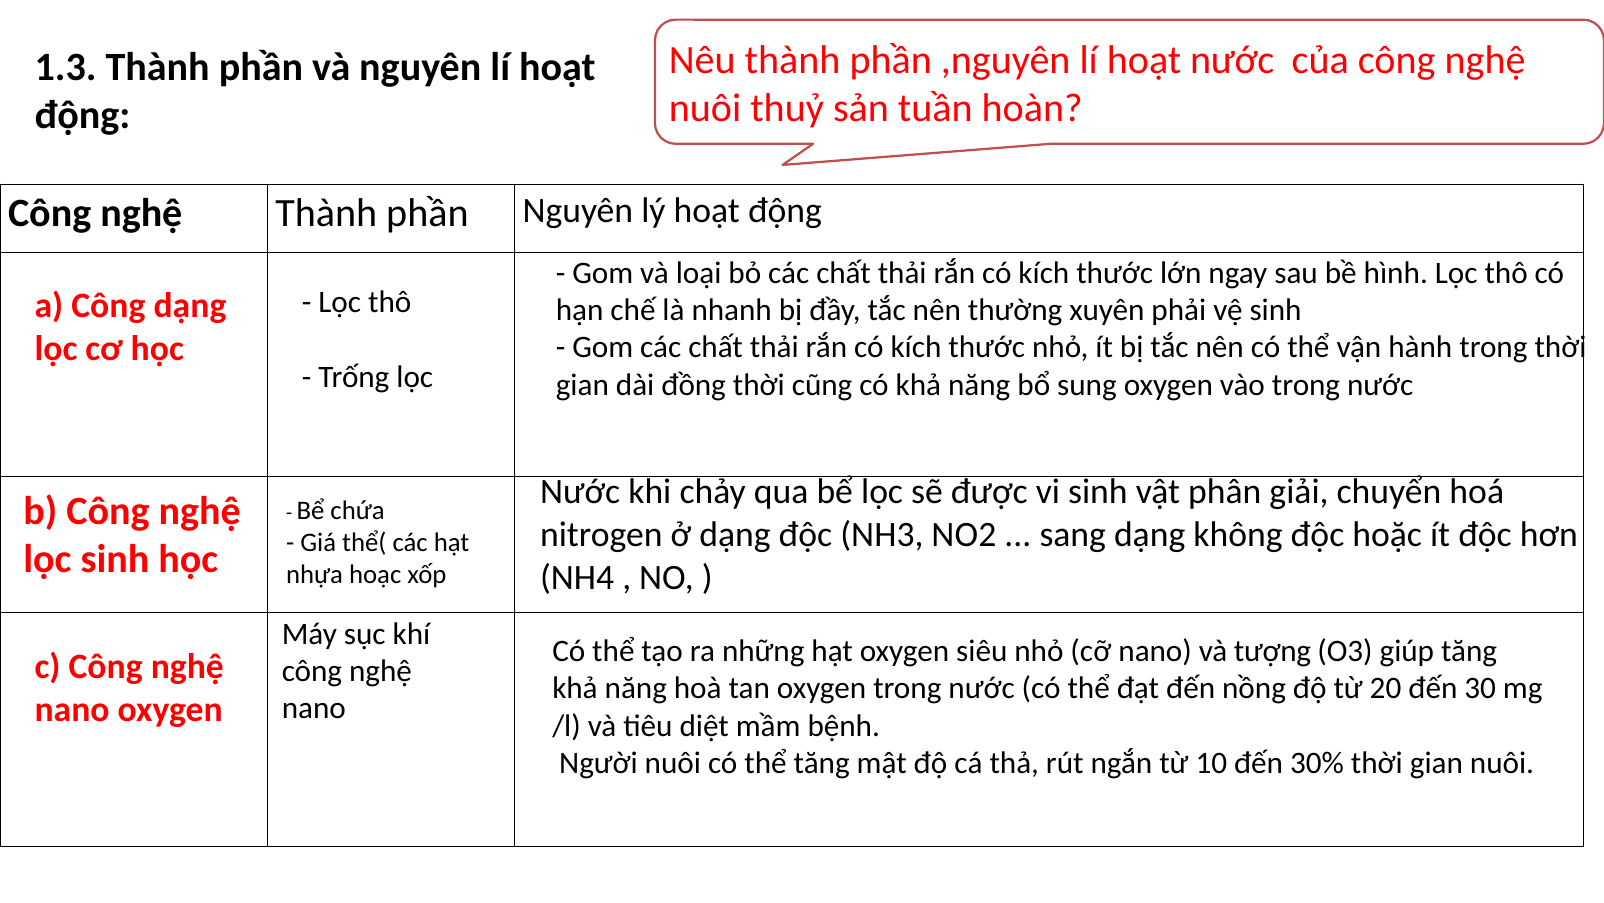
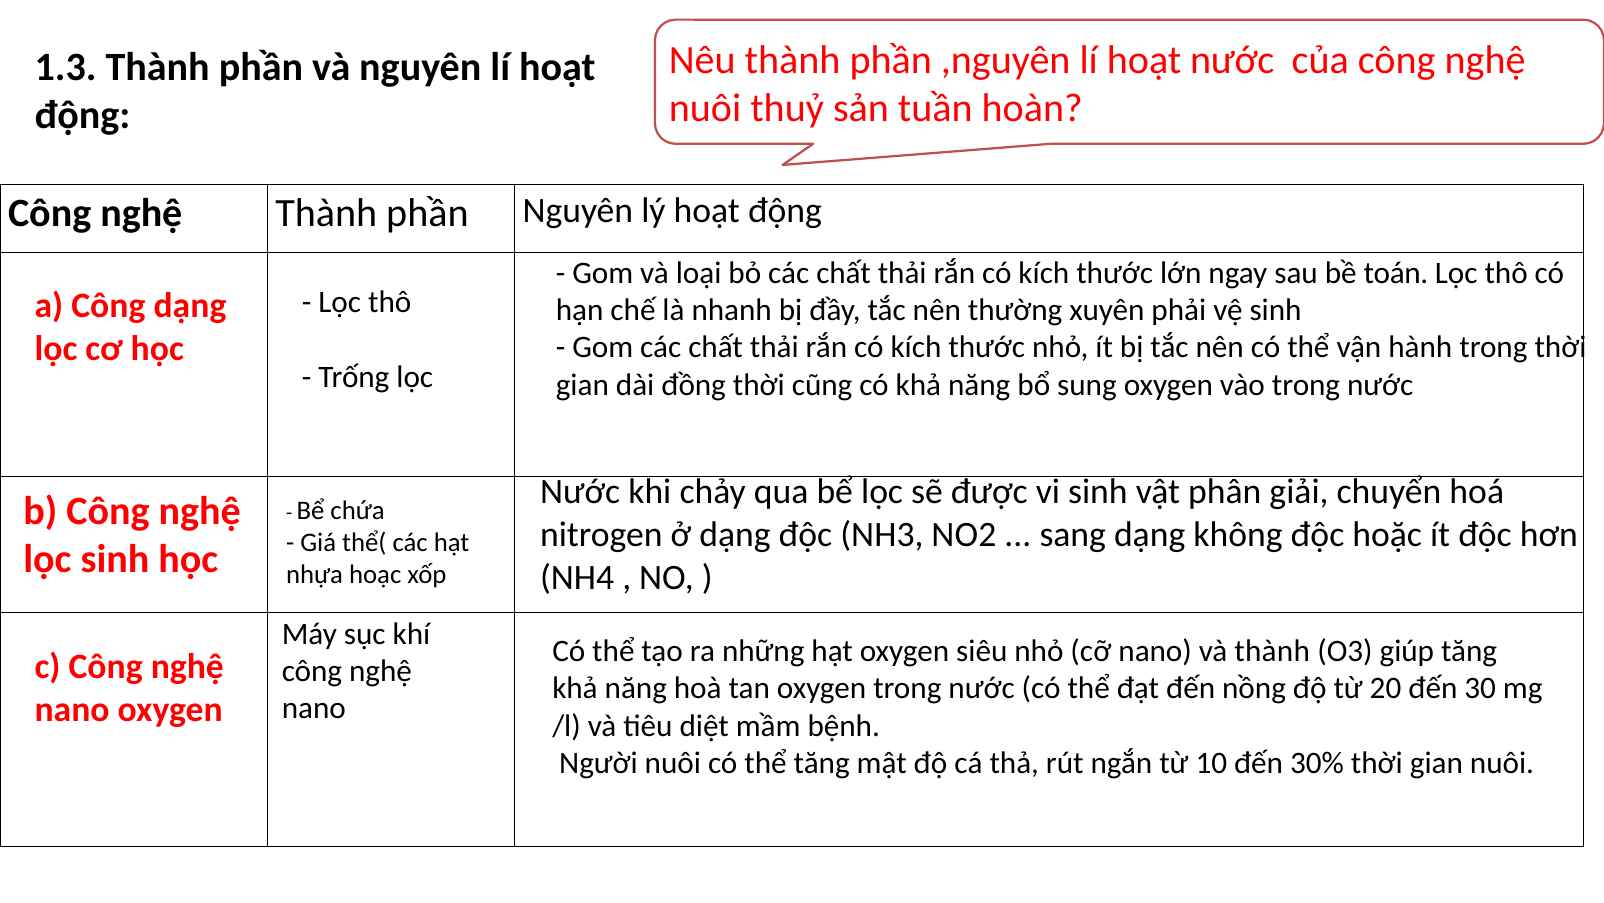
hình: hình -> toán (1396, 272)
và tượng: tượng -> thành (1272, 650)
